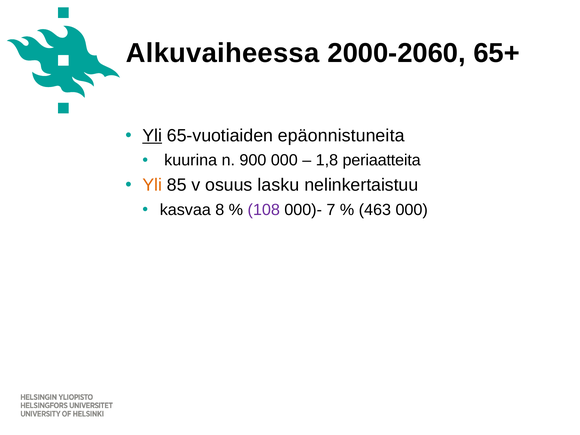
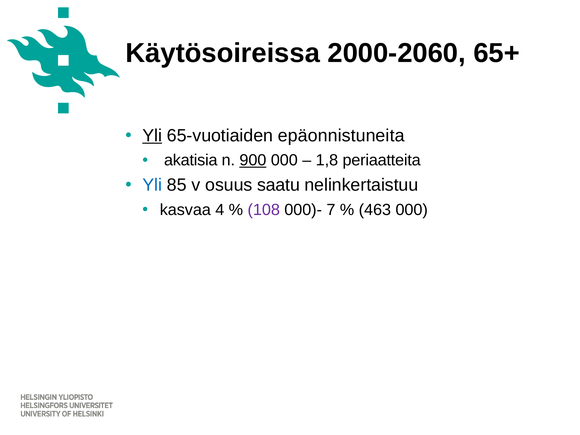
Alkuvaiheessa: Alkuvaiheessa -> Käytösoireissa (223, 53)
kuurina: kuurina -> akatisia (191, 160)
900 underline: none -> present (253, 160)
Yli colour: orange -> blue (152, 185)
lasku: lasku -> saatu (279, 185)
8: 8 -> 4 (220, 210)
